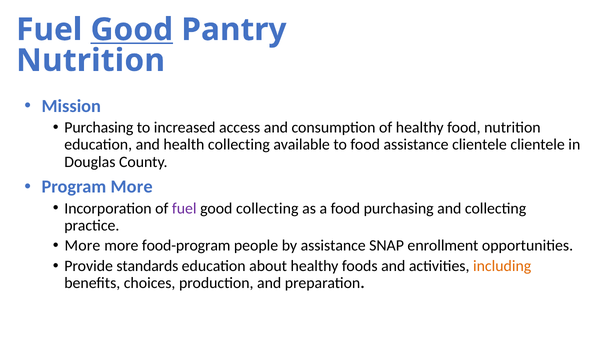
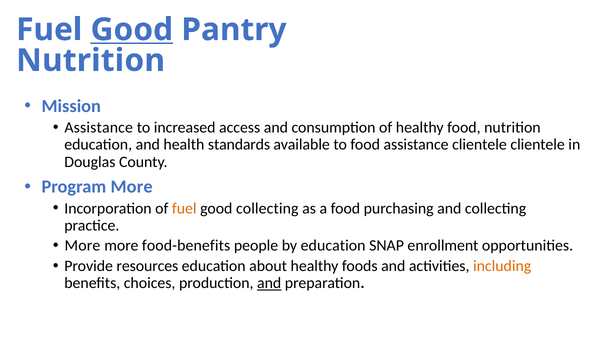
Purchasing: Purchasing -> Assistance (99, 128)
health collecting: collecting -> standards (239, 145)
fuel colour: purple -> orange (184, 208)
food-program: food-program -> food-benefits (186, 246)
by assistance: assistance -> education (333, 246)
standards: standards -> resources (147, 266)
and underline: none -> present (269, 283)
